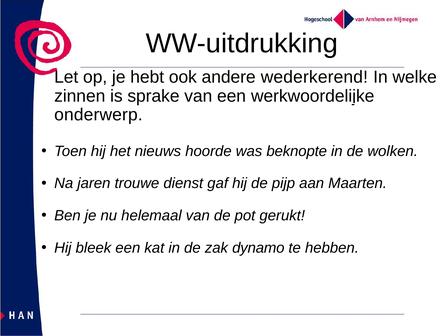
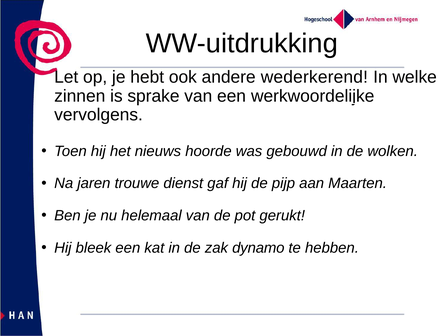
onderwerp: onderwerp -> vervolgens (99, 115)
beknopte: beknopte -> gebouwd (297, 151)
